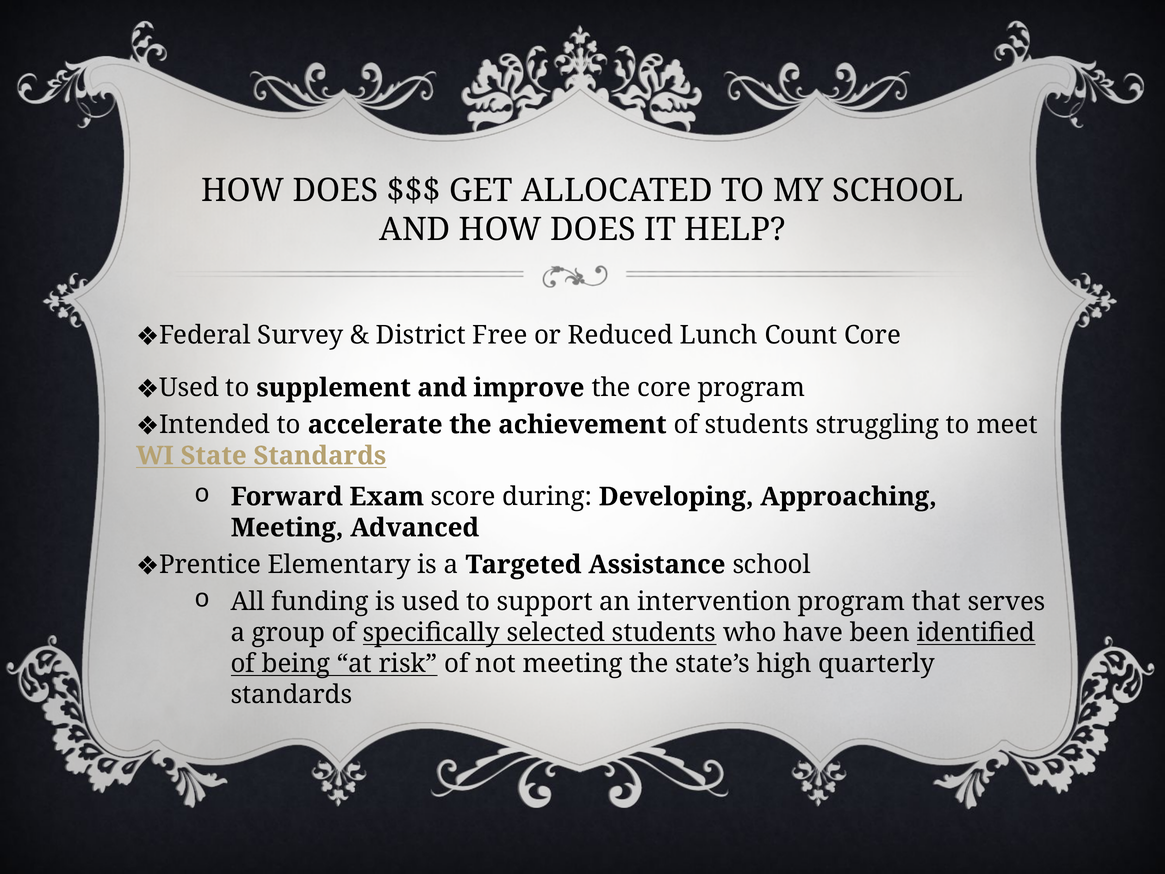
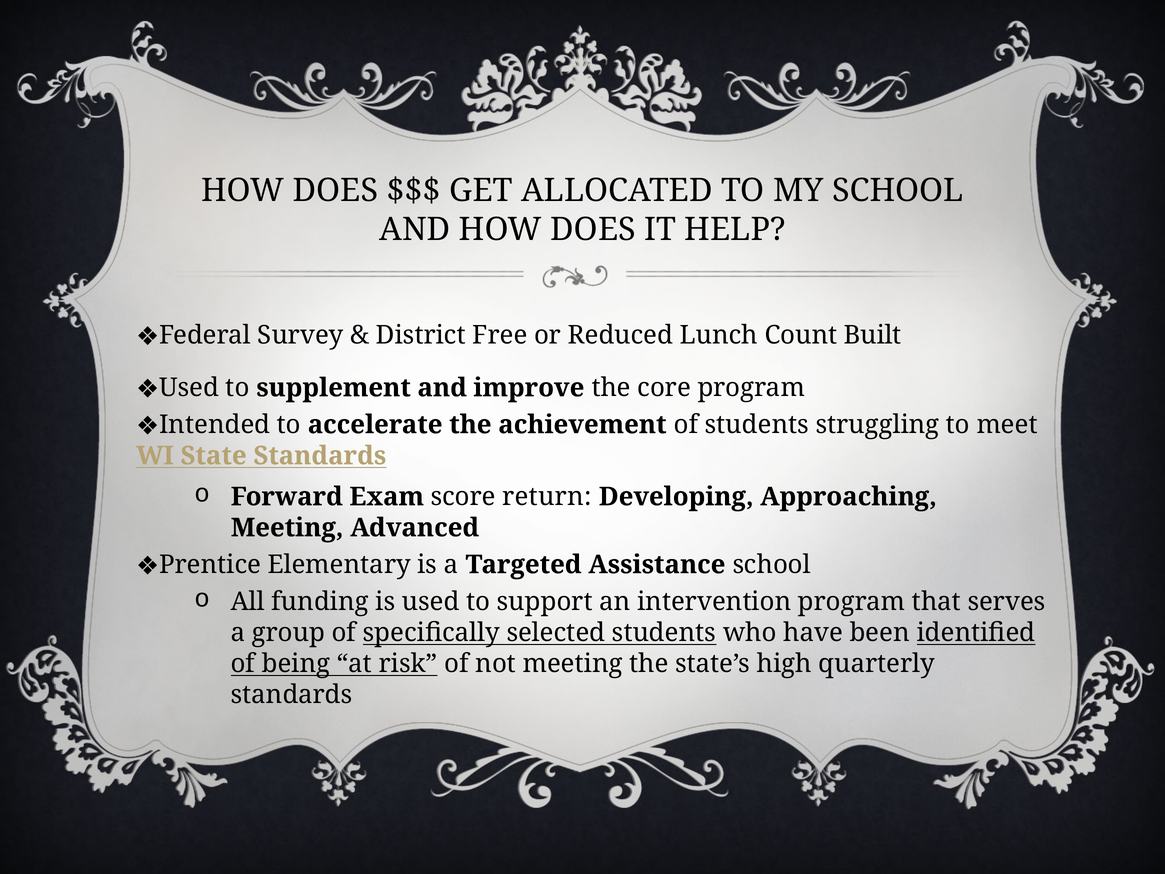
Count Core: Core -> Built (873, 335)
during: during -> return (547, 497)
